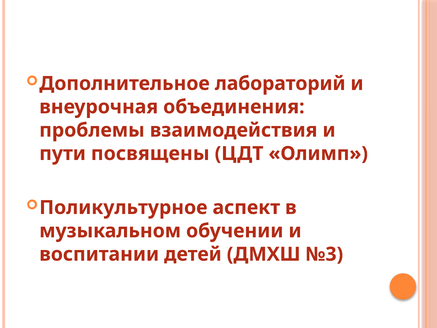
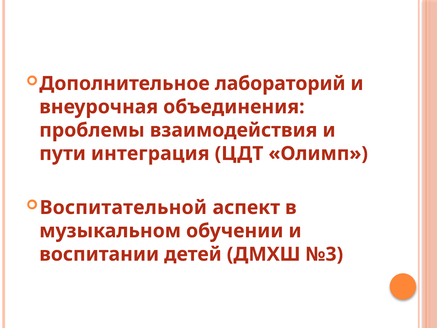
посвящены: посвящены -> интеграция (150, 153)
Поликультурное: Поликультурное -> Воспитательной (123, 207)
